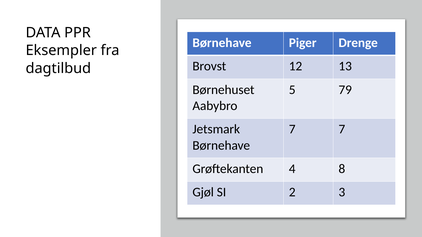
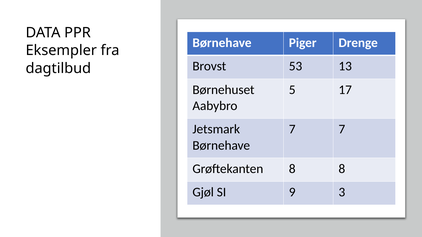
12: 12 -> 53 (296, 66)
79: 79 -> 17 (345, 90)
Grøftekanten 4: 4 -> 8 (292, 169)
2: 2 -> 9 (292, 193)
